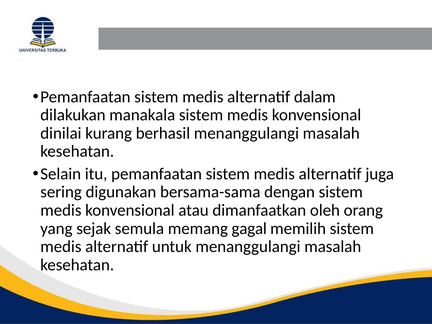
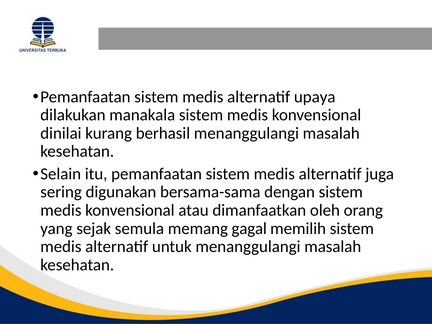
dalam: dalam -> upaya (315, 97)
